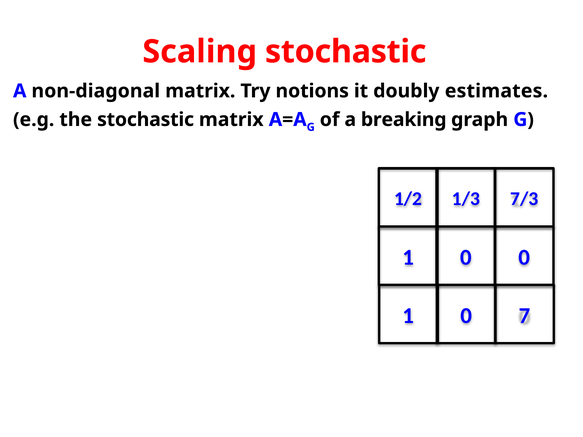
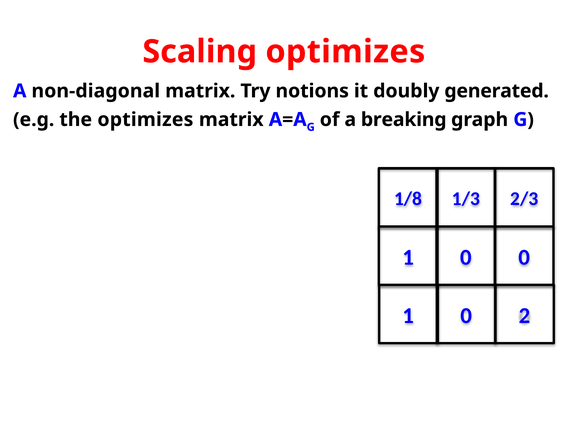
Scaling stochastic: stochastic -> optimizes (345, 52)
estimates: estimates -> generated (497, 91)
the stochastic: stochastic -> optimizes (145, 120)
1/2: 1/2 -> 1/8 (408, 199)
7/3: 7/3 -> 2/3 (524, 199)
7: 7 -> 2 (525, 316)
